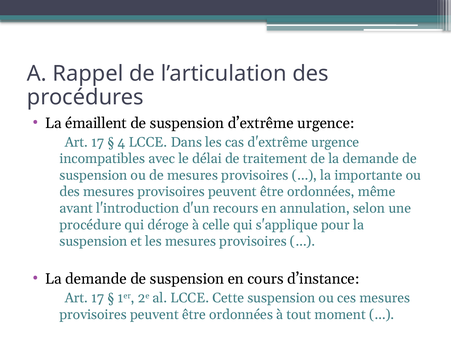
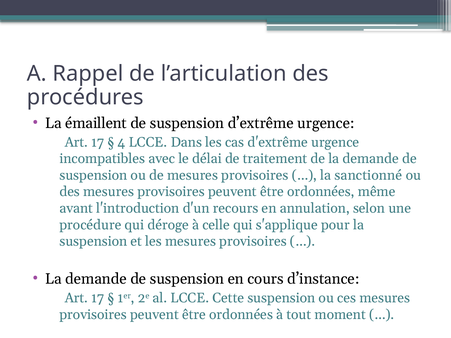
importante: importante -> sanctionné (368, 175)
